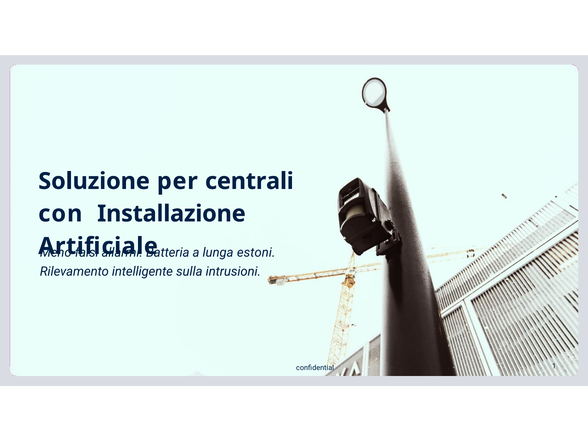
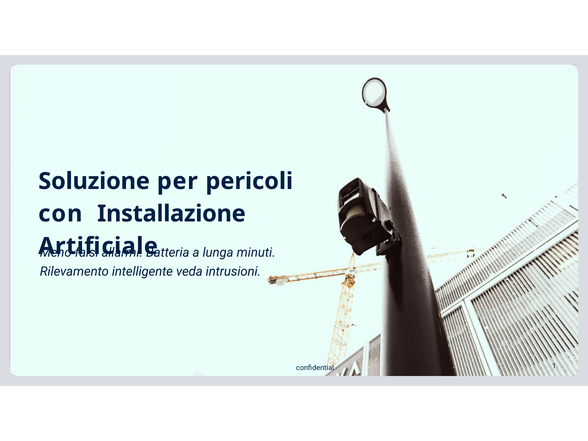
centrali: centrali -> pericoli (249, 181)
estoni: estoni -> minuti (256, 252)
sulla: sulla -> veda (189, 272)
